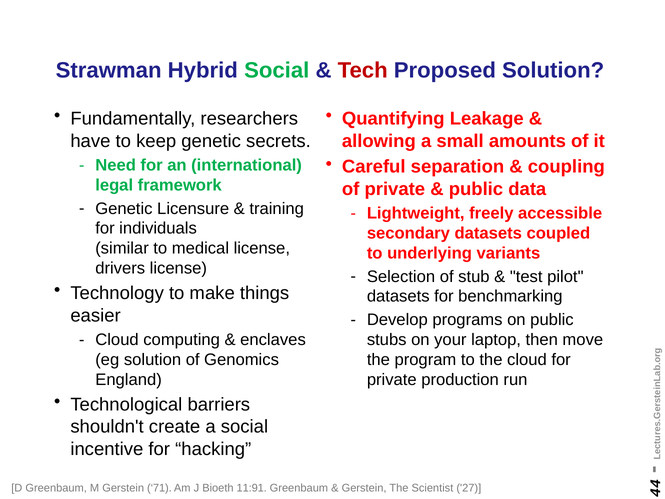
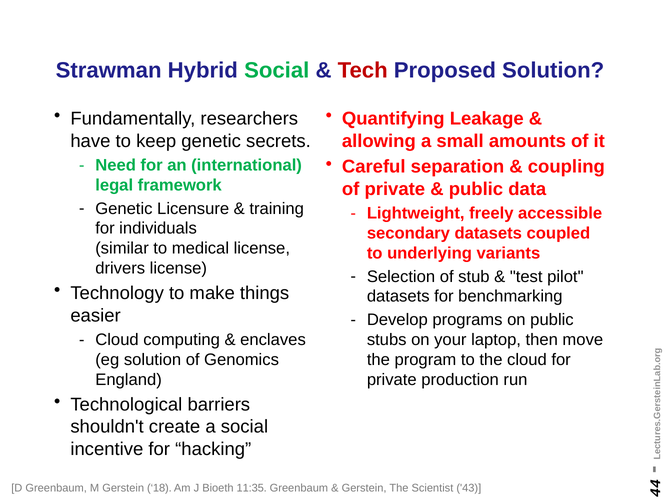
71: 71 -> 18 (159, 488)
11:91: 11:91 -> 11:35 (252, 488)
27: 27 -> 43 (469, 488)
